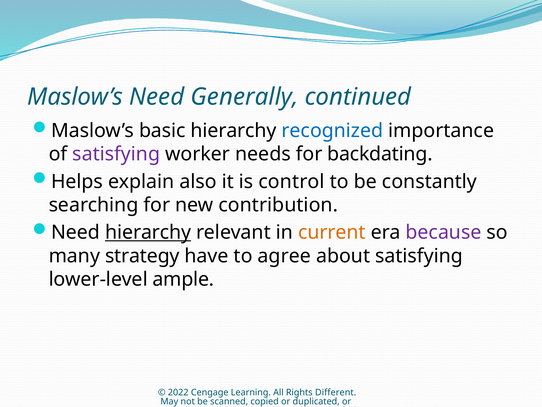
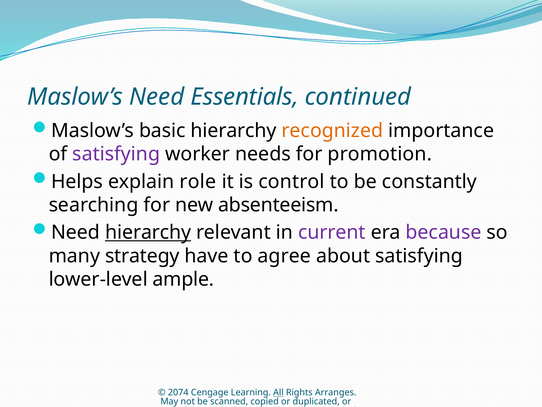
Generally: Generally -> Essentials (245, 97)
recognized colour: blue -> orange (332, 130)
backdating: backdating -> promotion (380, 154)
also: also -> role (198, 181)
contribution: contribution -> absenteeism (278, 205)
current colour: orange -> purple (332, 232)
2022: 2022 -> 2074 (178, 392)
All underline: none -> present (278, 392)
Different: Different -> Arranges (336, 392)
